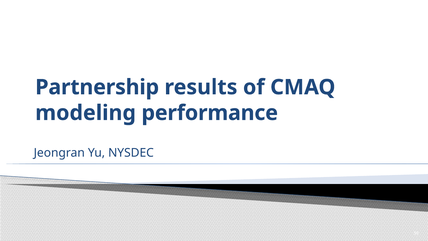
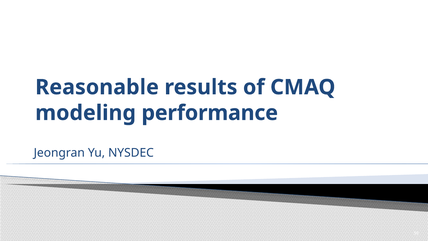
Partnership: Partnership -> Reasonable (97, 87)
